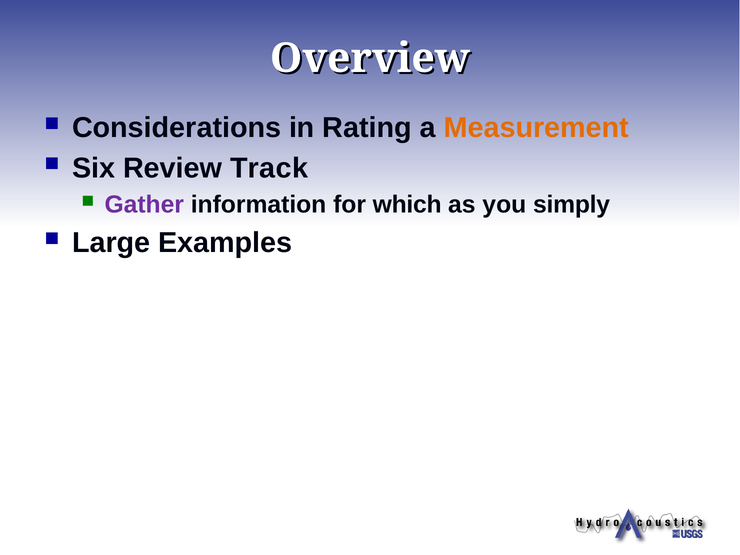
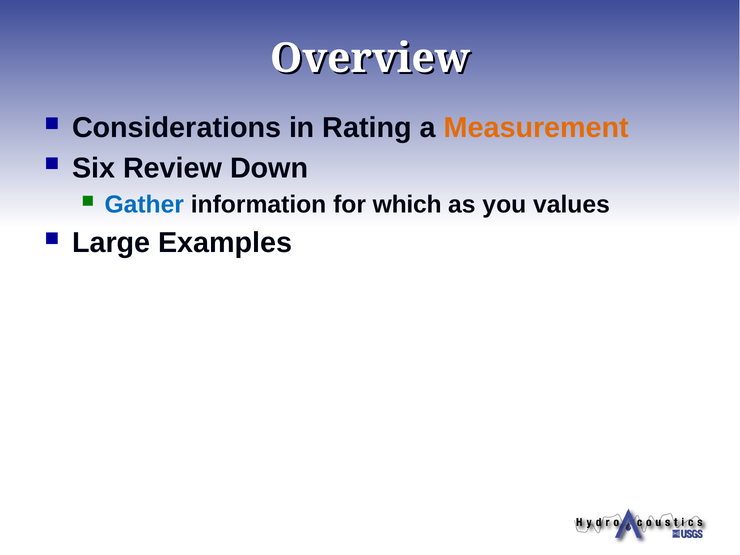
Track: Track -> Down (269, 168)
Gather colour: purple -> blue (144, 205)
simply: simply -> values (571, 205)
